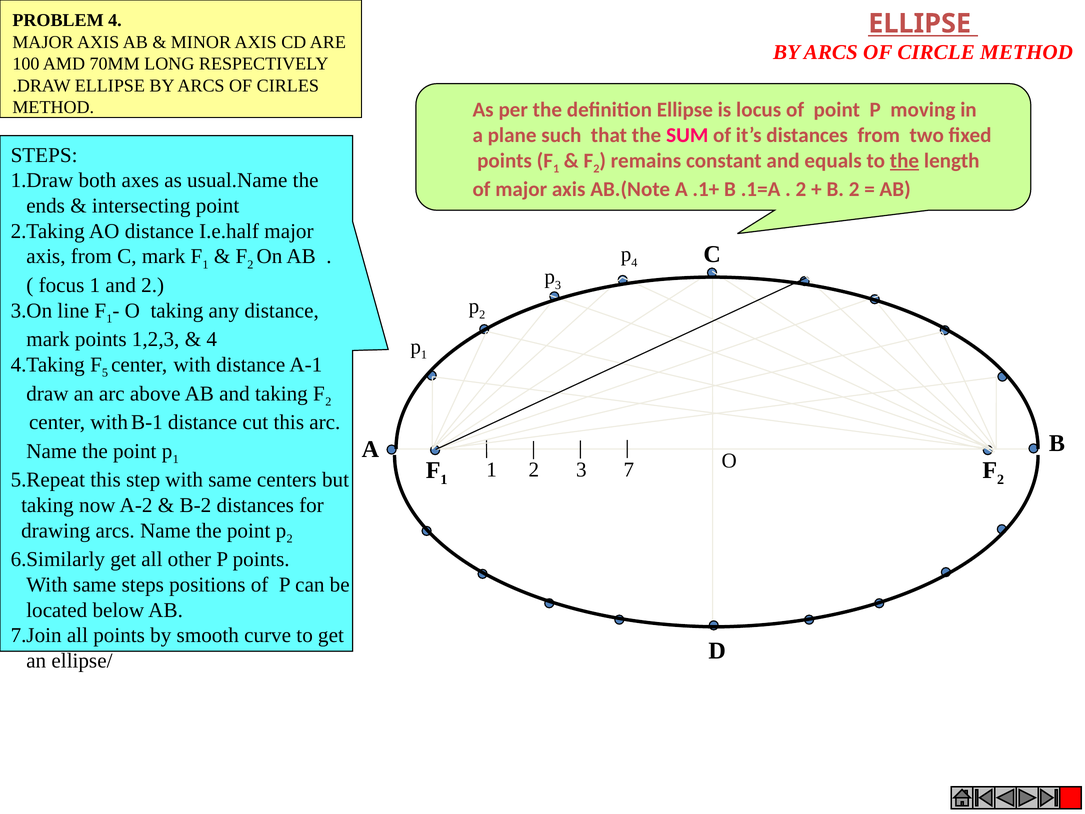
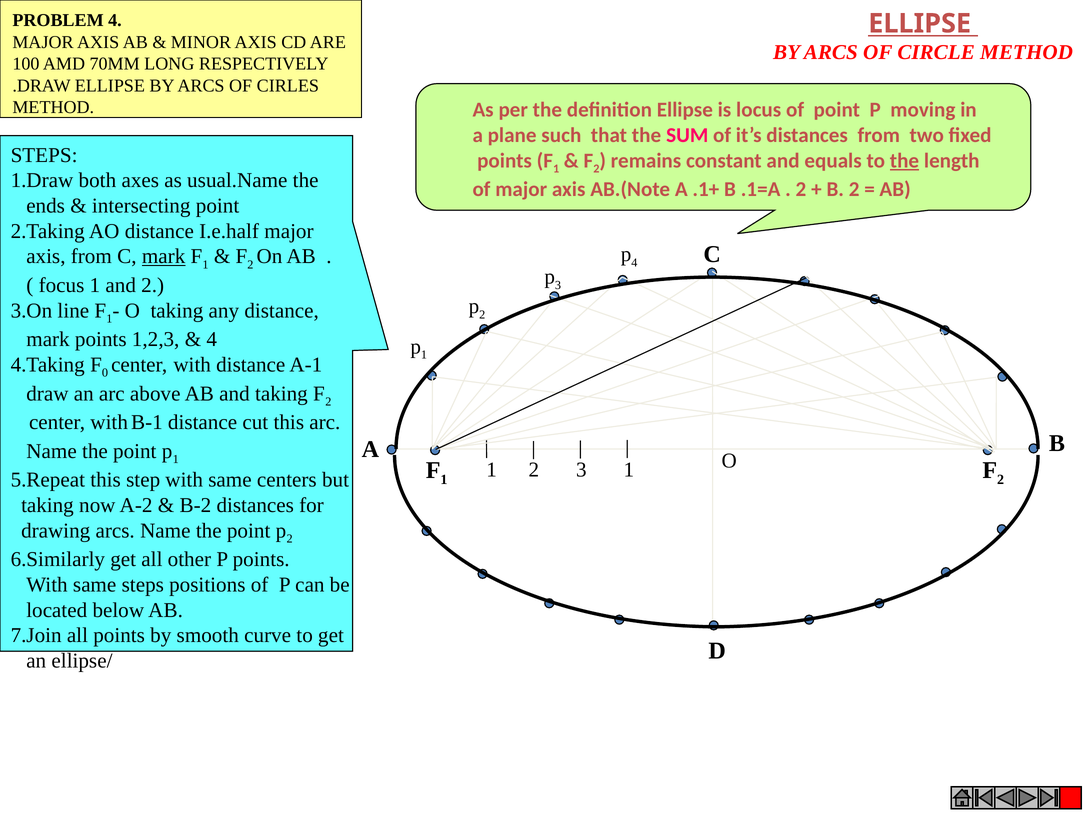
mark underline: none -> present (164, 256)
5: 5 -> 0 (105, 373)
3 7: 7 -> 1 (629, 470)
